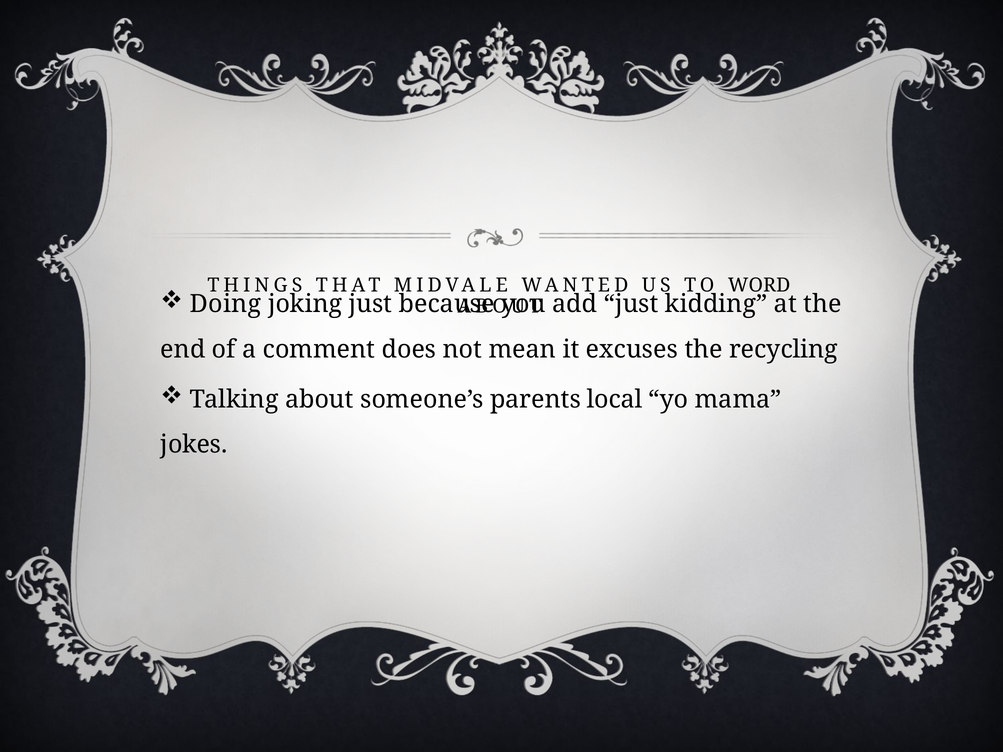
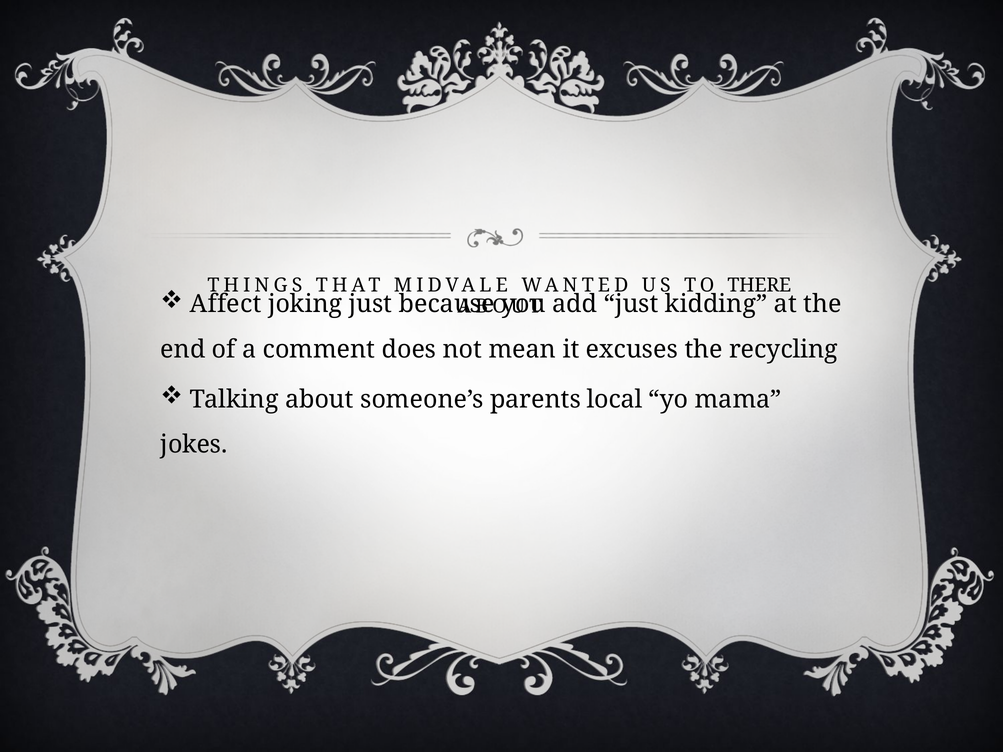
WORD: WORD -> THERE (759, 285)
Doing: Doing -> Affect (226, 304)
